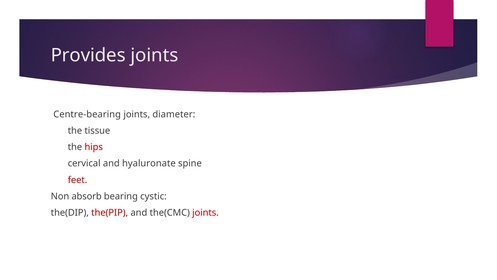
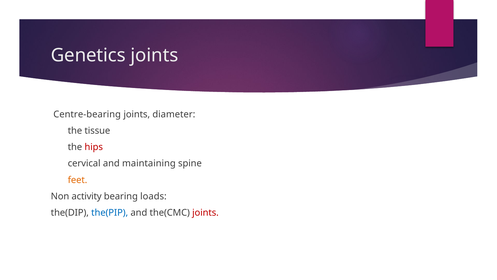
Provides: Provides -> Genetics (88, 55)
hyaluronate: hyaluronate -> maintaining (149, 163)
feet colour: red -> orange (78, 180)
absorb: absorb -> activity (87, 196)
cystic: cystic -> loads (153, 196)
the(PIP colour: red -> blue (110, 212)
